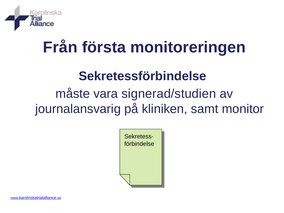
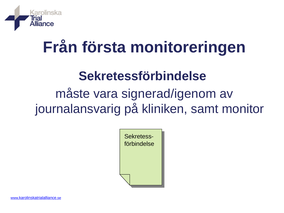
signerad/studien: signerad/studien -> signerad/igenom (169, 94)
